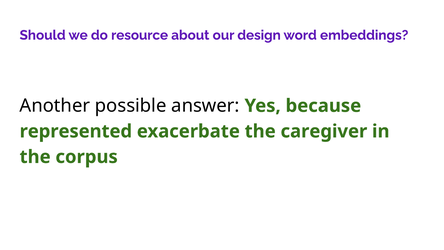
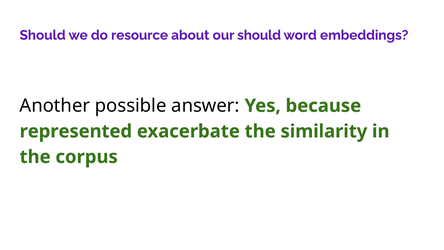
our design: design -> should (259, 35)
caregiver: caregiver -> similarity (324, 131)
